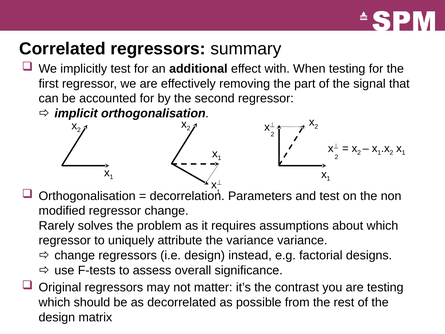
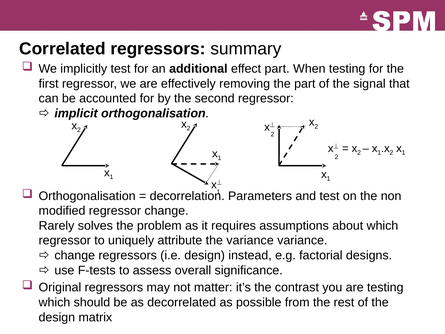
effect with: with -> part (277, 69)
